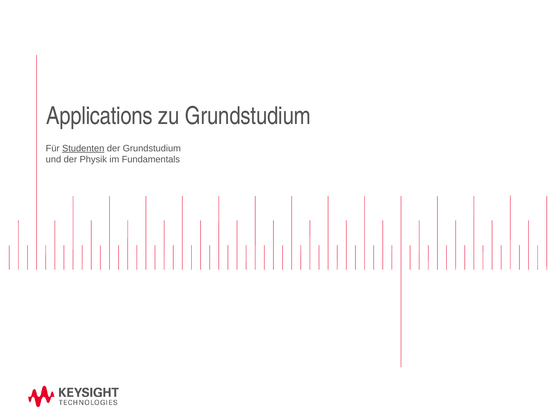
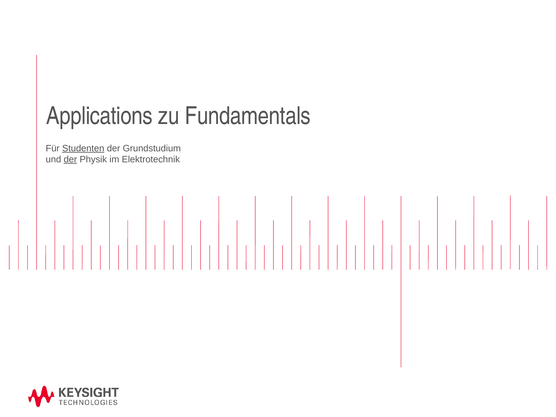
zu Grundstudium: Grundstudium -> Fundamentals (248, 116)
der underline: none -> present (70, 159)
Fundamentals: Fundamentals -> Elektrotechnik (151, 159)
